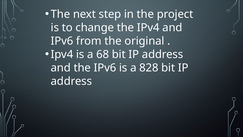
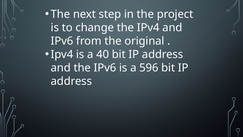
68: 68 -> 40 (103, 54)
828: 828 -> 596 (149, 68)
